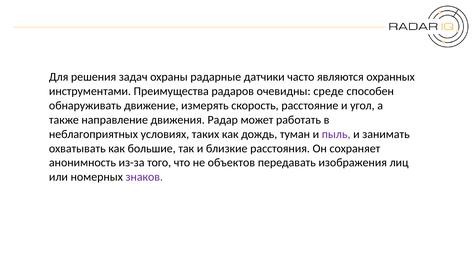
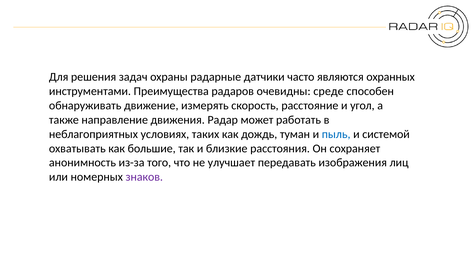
пыль colour: purple -> blue (336, 134)
занимать: занимать -> системой (386, 134)
объектов: объектов -> улучшает (231, 163)
